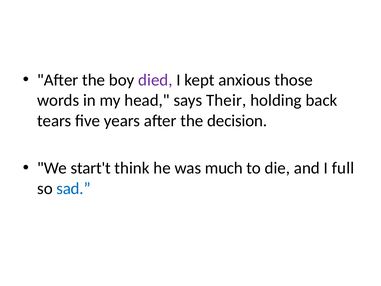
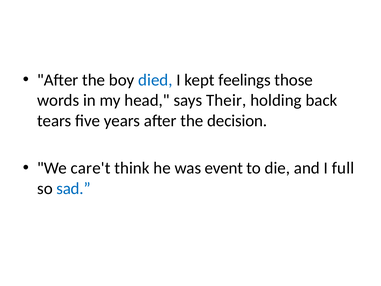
died colour: purple -> blue (155, 80)
anxious: anxious -> feelings (244, 80)
start't: start't -> care't (91, 168)
much: much -> event (224, 168)
